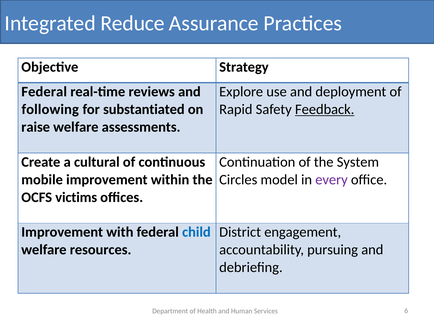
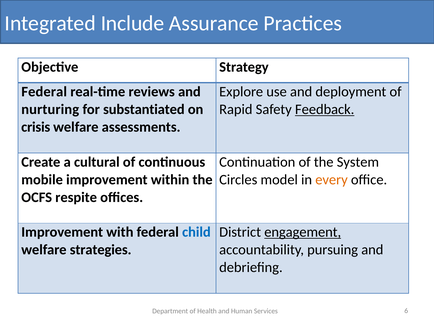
Reduce: Reduce -> Include (132, 23)
following: following -> nurturing (50, 109)
raise: raise -> crisis (36, 127)
every colour: purple -> orange (331, 179)
victims: victims -> respite (76, 197)
engagement underline: none -> present (303, 232)
resources: resources -> strategies (101, 249)
